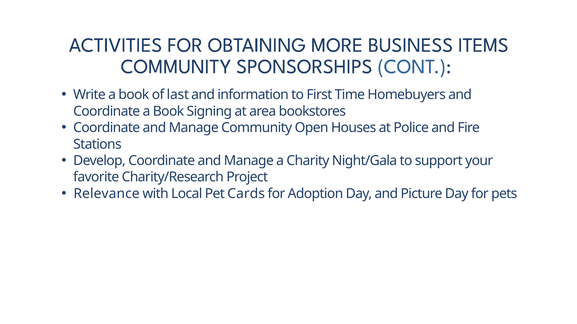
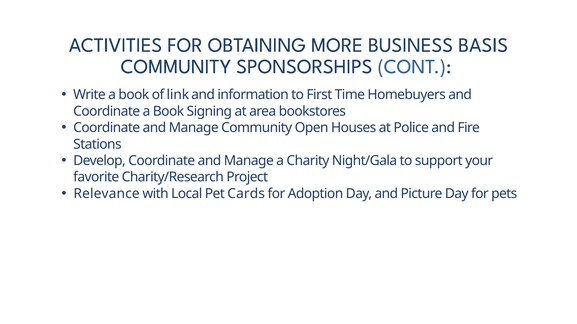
ITEMS: ITEMS -> BASIS (483, 45)
last: last -> link (178, 95)
